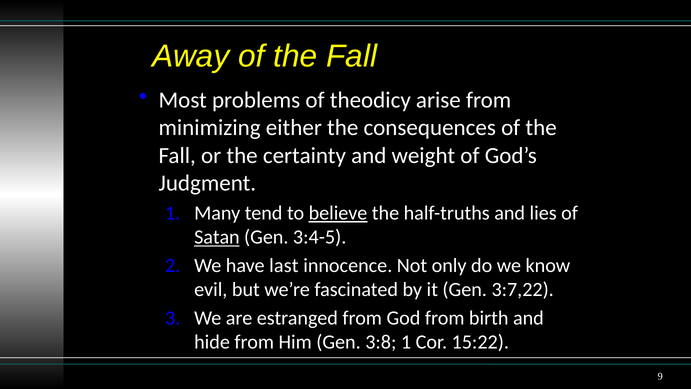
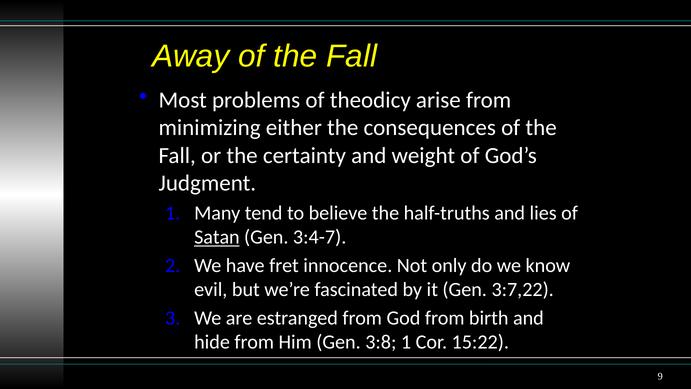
believe underline: present -> none (338, 213)
3:4-5: 3:4-5 -> 3:4-7 (320, 237)
last: last -> fret (284, 265)
